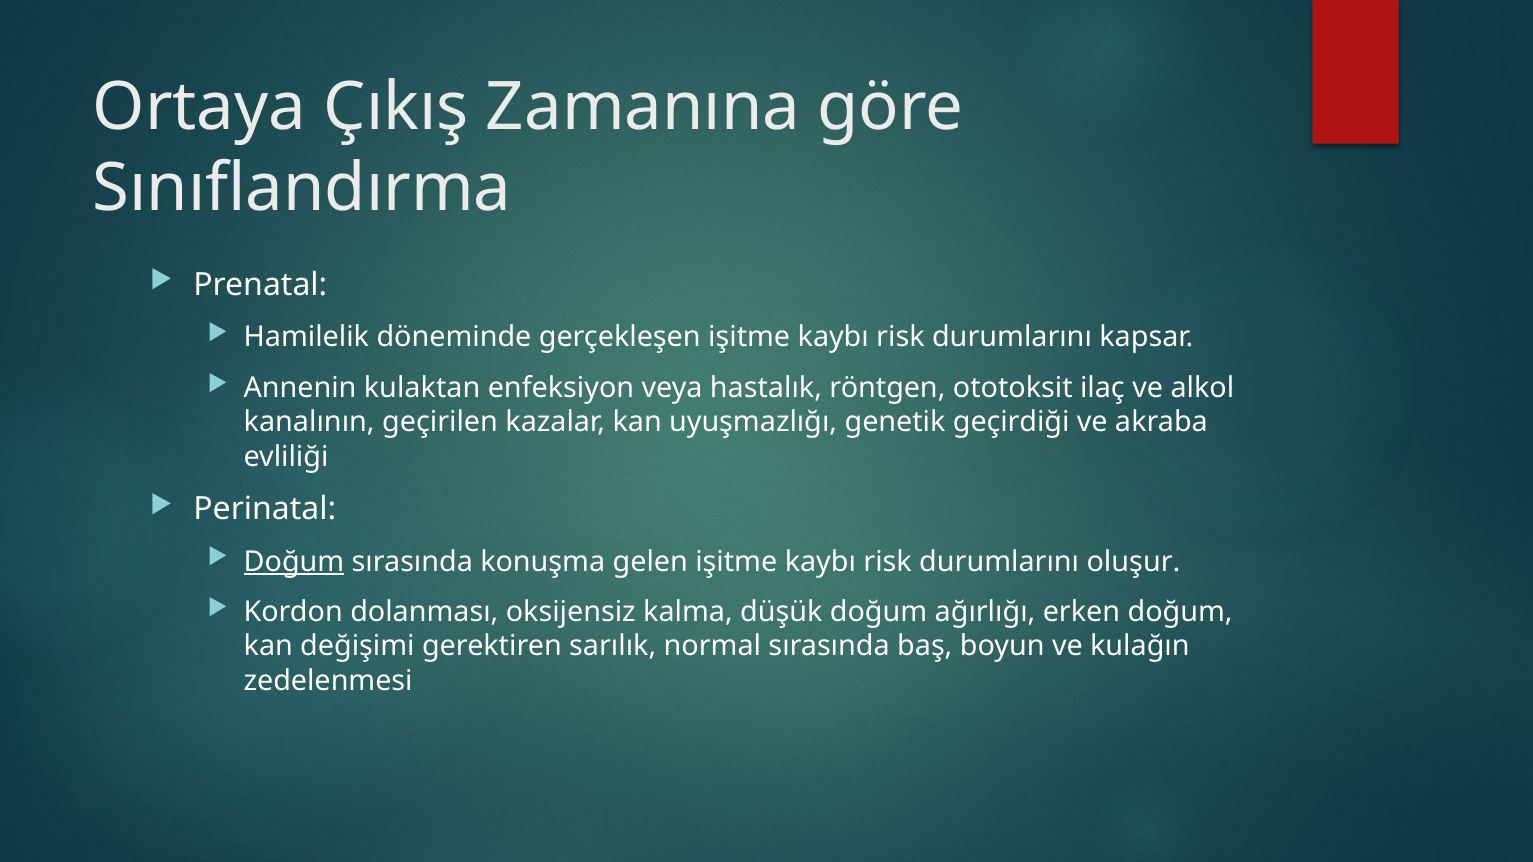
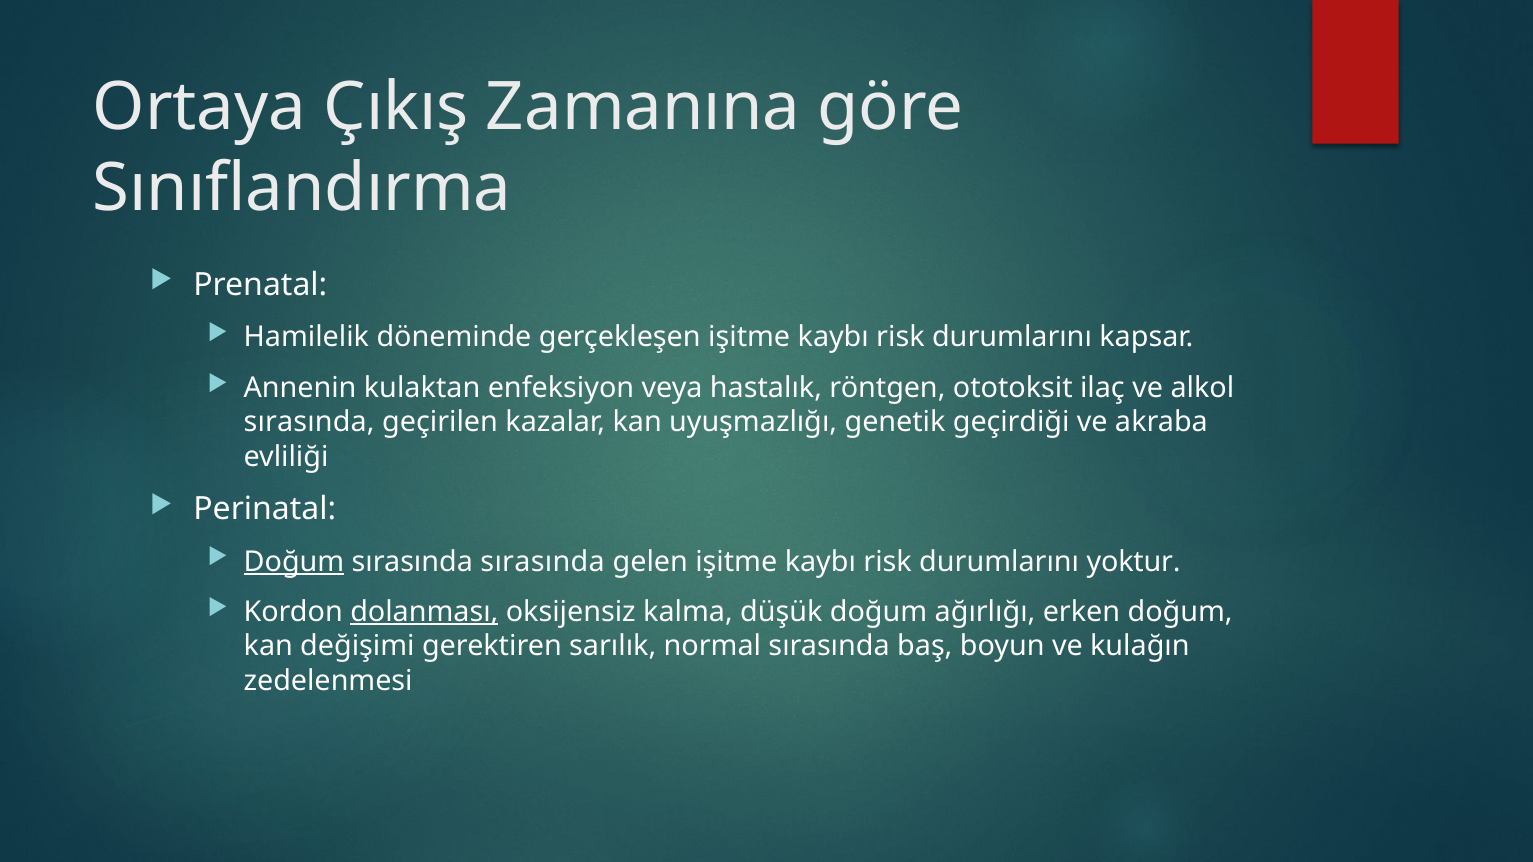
kanalının: kanalının -> sırasında (309, 422)
sırasında konuşma: konuşma -> sırasında (543, 562)
oluşur: oluşur -> yoktur (1134, 562)
dolanması underline: none -> present (424, 612)
